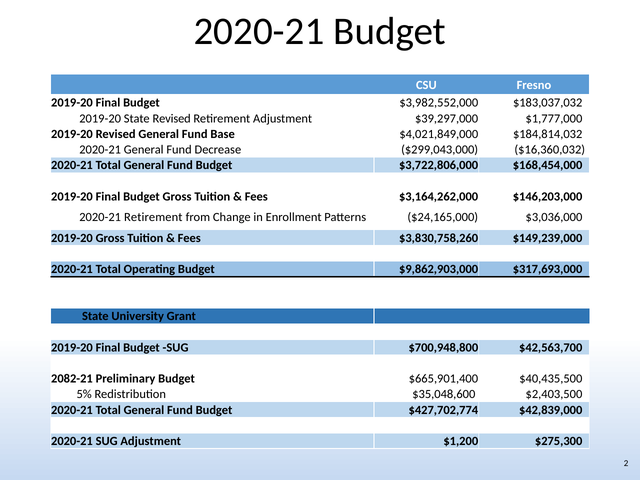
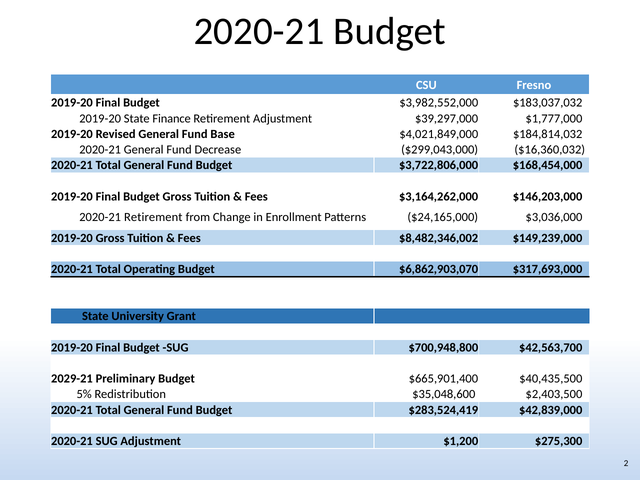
State Revised: Revised -> Finance (172, 118)
$3,830,758,260: $3,830,758,260 -> $8,482,346,002 (439, 238)
$9,862,903,000: $9,862,903,000 -> $6,862,903,070 (439, 269)
2082-21: 2082-21 -> 2029-21 (72, 379)
$427,702,774: $427,702,774 -> $283,524,419 (443, 410)
